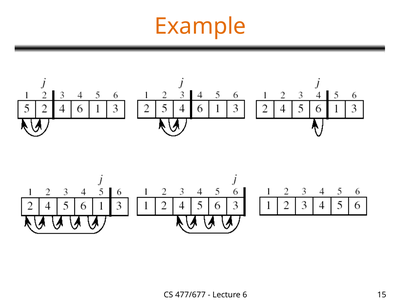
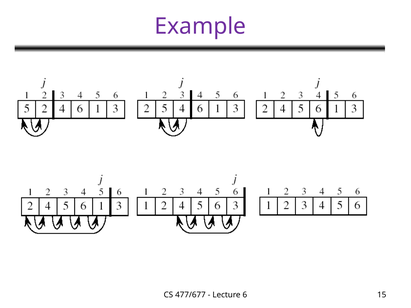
Example colour: orange -> purple (200, 26)
